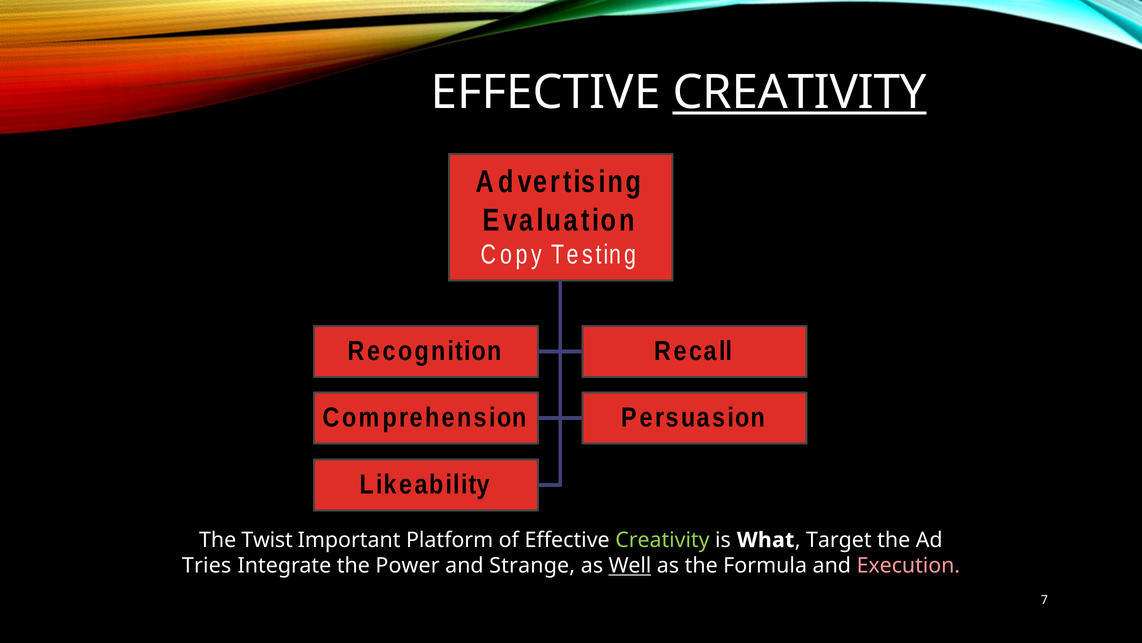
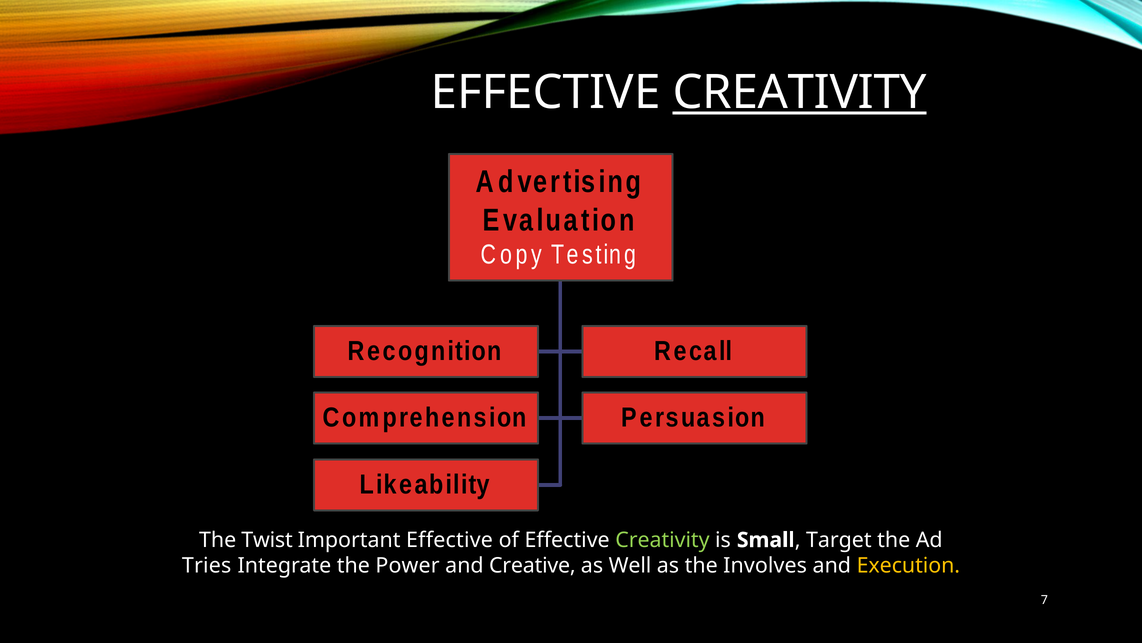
Important Platform: Platform -> Effective (450, 540)
What: What -> Small (766, 540)
Strange: Strange -> Creative (532, 565)
Well underline: present -> none (630, 565)
Formula: Formula -> Involves (765, 565)
Execution colour: pink -> yellow (908, 565)
